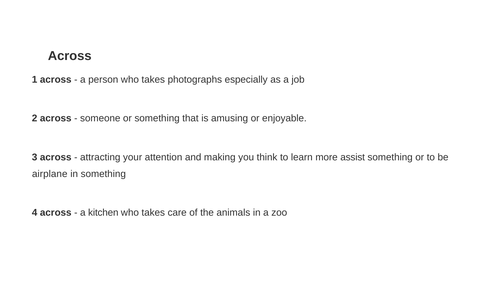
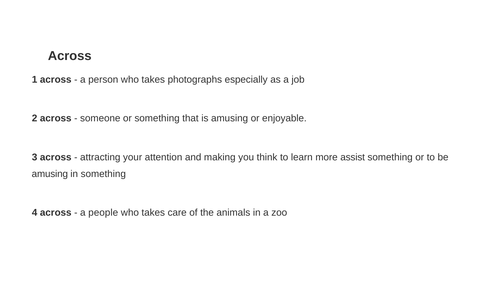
airplane: airplane -> amusing (50, 174)
kitchen: kitchen -> people (103, 213)
